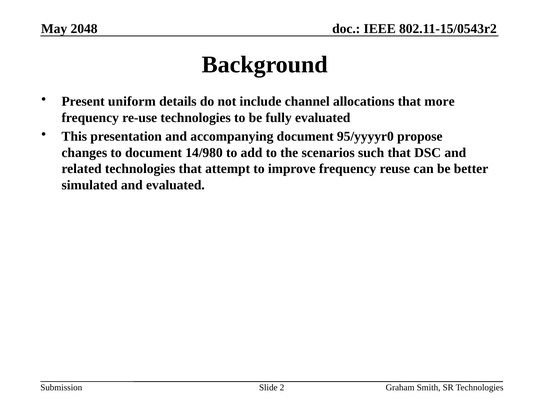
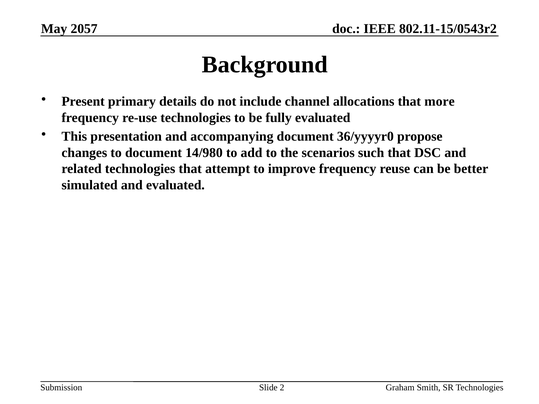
2048: 2048 -> 2057 (84, 29)
uniform: uniform -> primary (132, 102)
95/yyyyr0: 95/yyyyr0 -> 36/yyyyr0 (365, 137)
